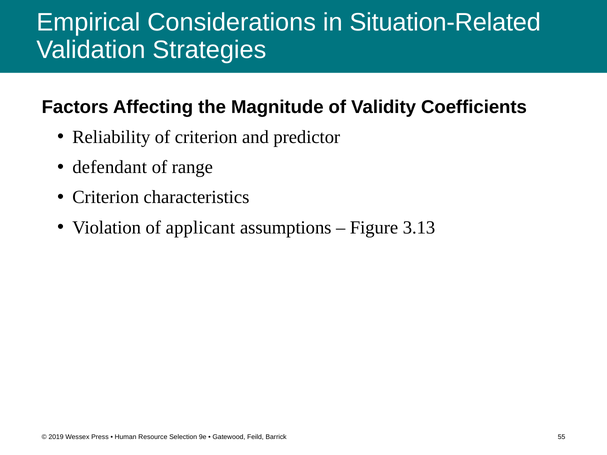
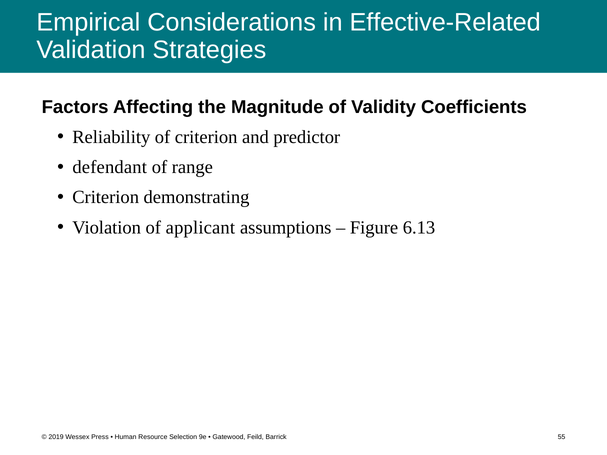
Situation-Related: Situation-Related -> Effective-Related (445, 23)
characteristics: characteristics -> demonstrating (197, 197)
3.13: 3.13 -> 6.13 (419, 228)
